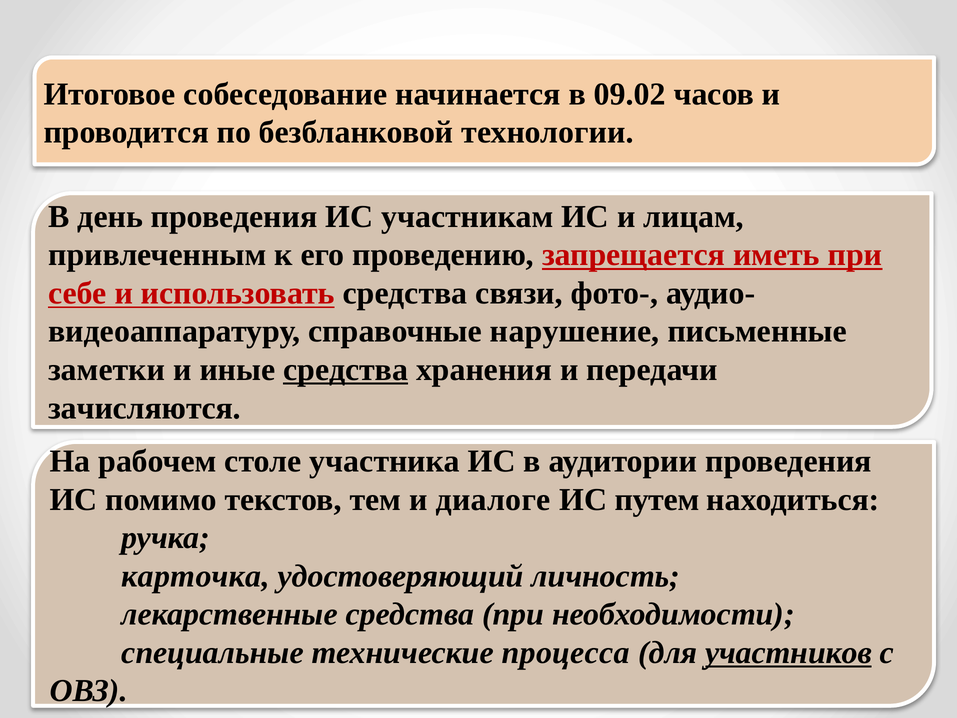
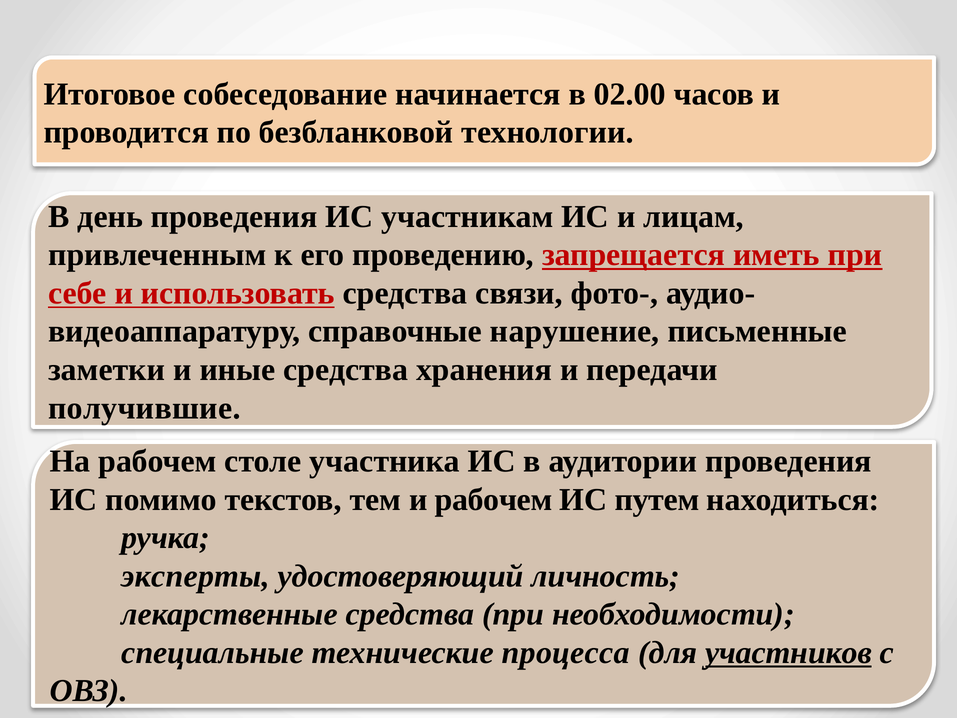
09.02: 09.02 -> 02.00 (630, 94)
средства underline: present -> none (346, 370)
зачисляются: зачисляются -> получившие (144, 408)
и диалоге: диалоге -> рабочем (494, 499)
карточка: карточка -> эксперты (196, 576)
